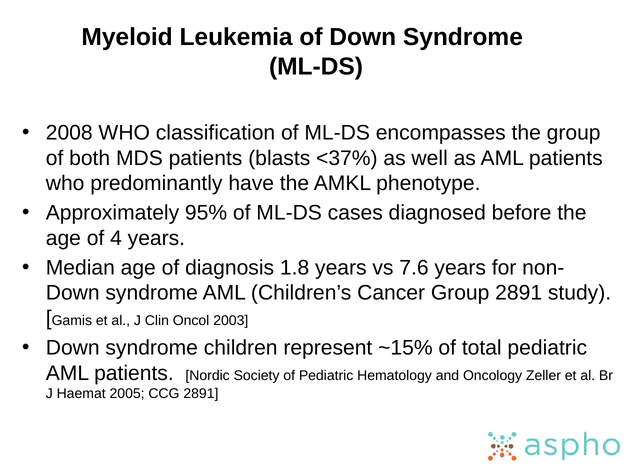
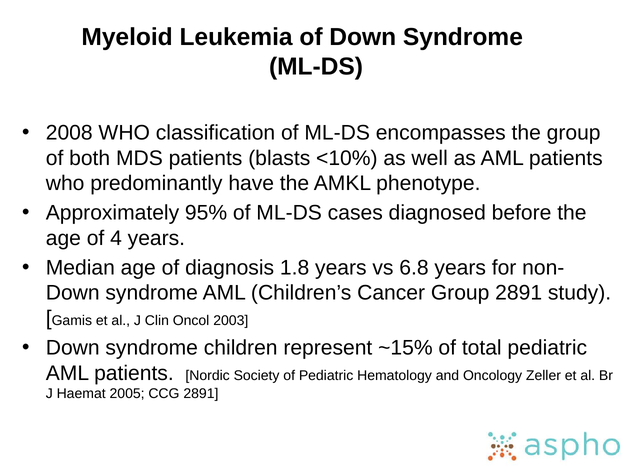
<37%: <37% -> <10% (347, 158)
7.6: 7.6 -> 6.8 (414, 268)
